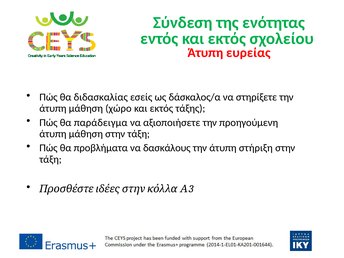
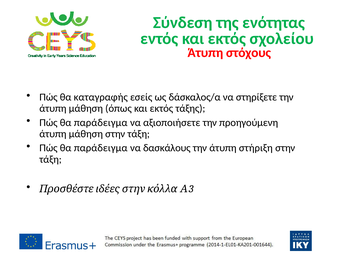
ευρείας: ευρείας -> στόχους (248, 53)
διδασκαλίας: διδασκαλίας -> καταγραφής (101, 97)
χώρο: χώρο -> όπως (118, 108)
προβλήματα: προβλήματα -> παράδειγμα (101, 148)
